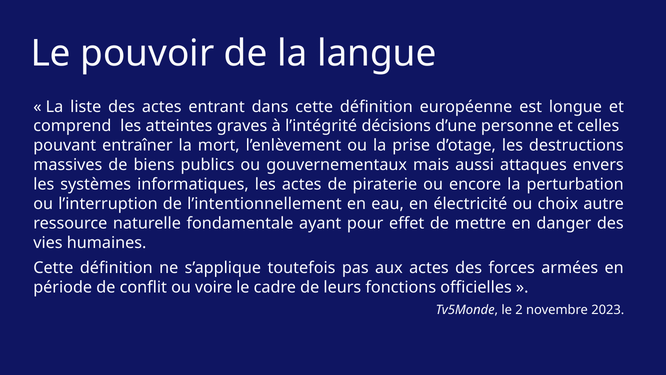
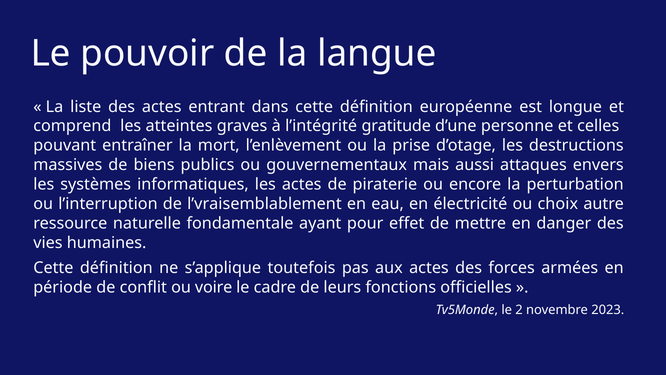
décisions: décisions -> gratitude (396, 126)
l’intentionnellement: l’intentionnellement -> l’vraisemblablement (264, 204)
